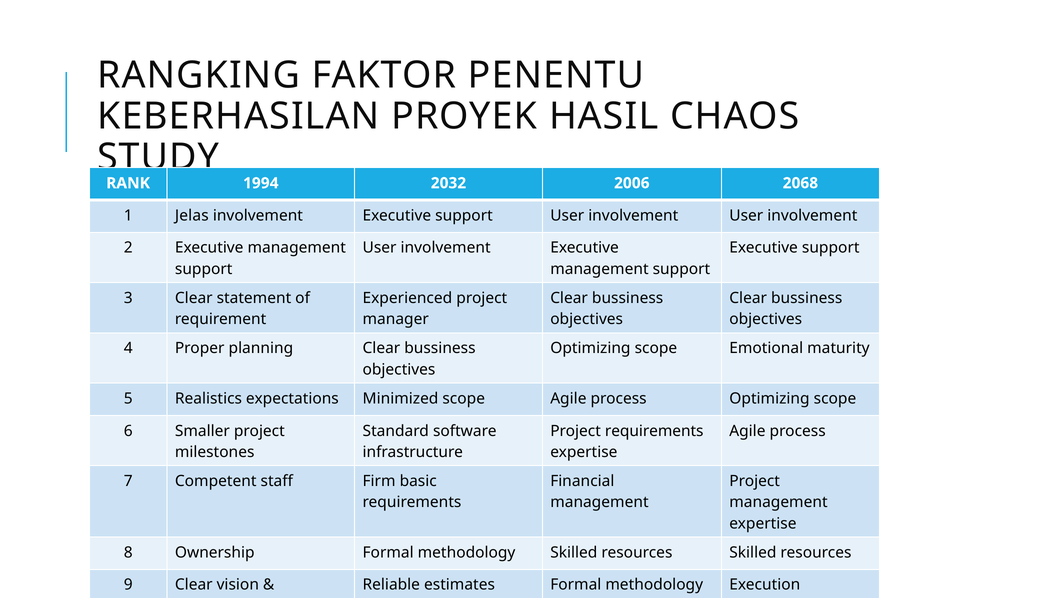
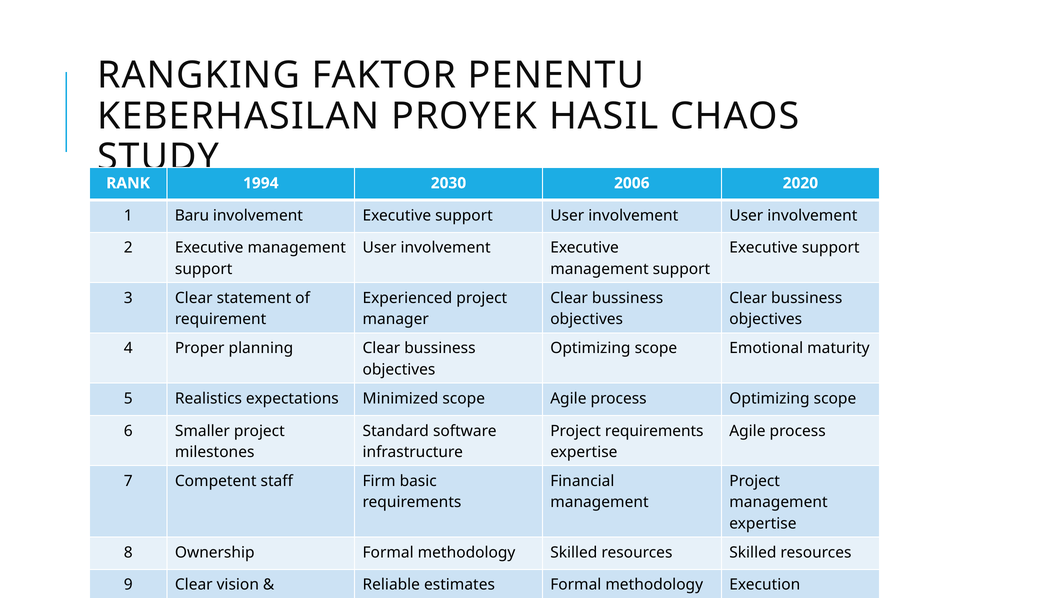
2032: 2032 -> 2030 (448, 183)
2068: 2068 -> 2020 (800, 183)
Jelas: Jelas -> Baru (192, 215)
